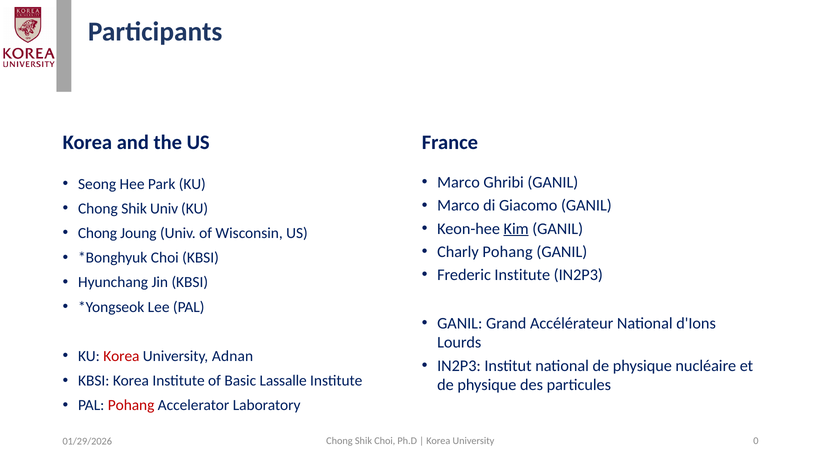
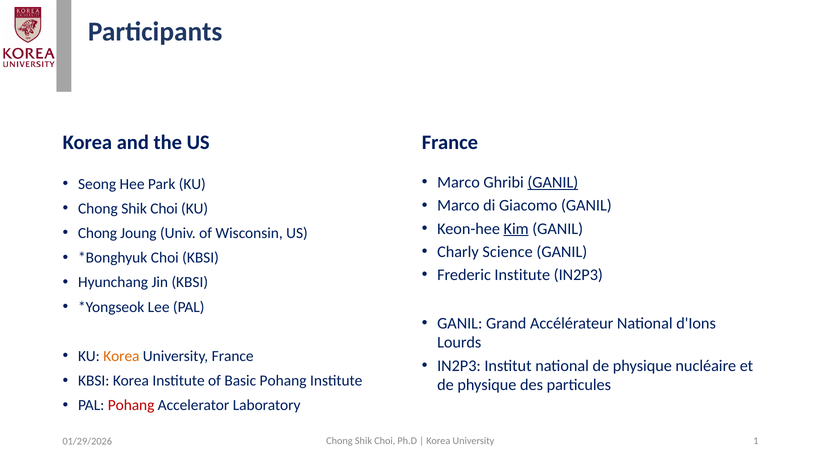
GANIL underline: none -> present (553, 182)
Univ: Univ -> Choi (164, 209)
Charly Pohang: Pohang -> Science (508, 252)
Korea colour: red -> orange (121, 356)
University Adnan: Adnan -> France (233, 356)
Basic Lassalle: Lassalle -> Pohang (283, 381)
0: 0 -> 1 (756, 441)
